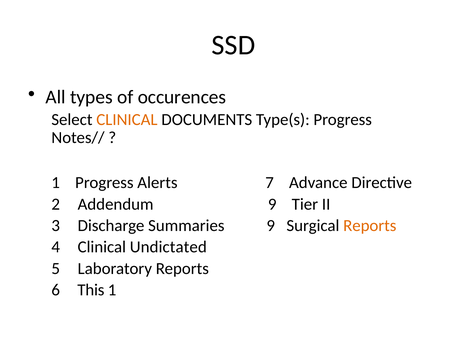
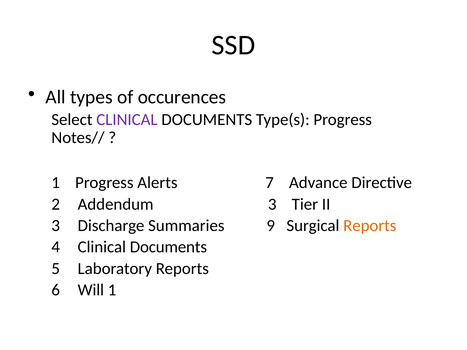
CLINICAL colour: orange -> purple (127, 120)
Addendum 9: 9 -> 3 (272, 204)
Undictated: Undictated -> Documents (168, 247)
This: This -> Will (91, 290)
